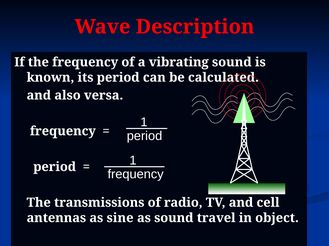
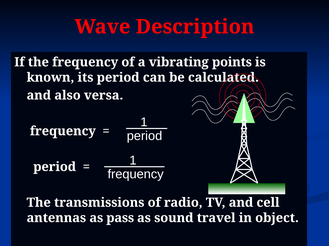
vibrating sound: sound -> points (232, 62)
sine: sine -> pass (120, 219)
